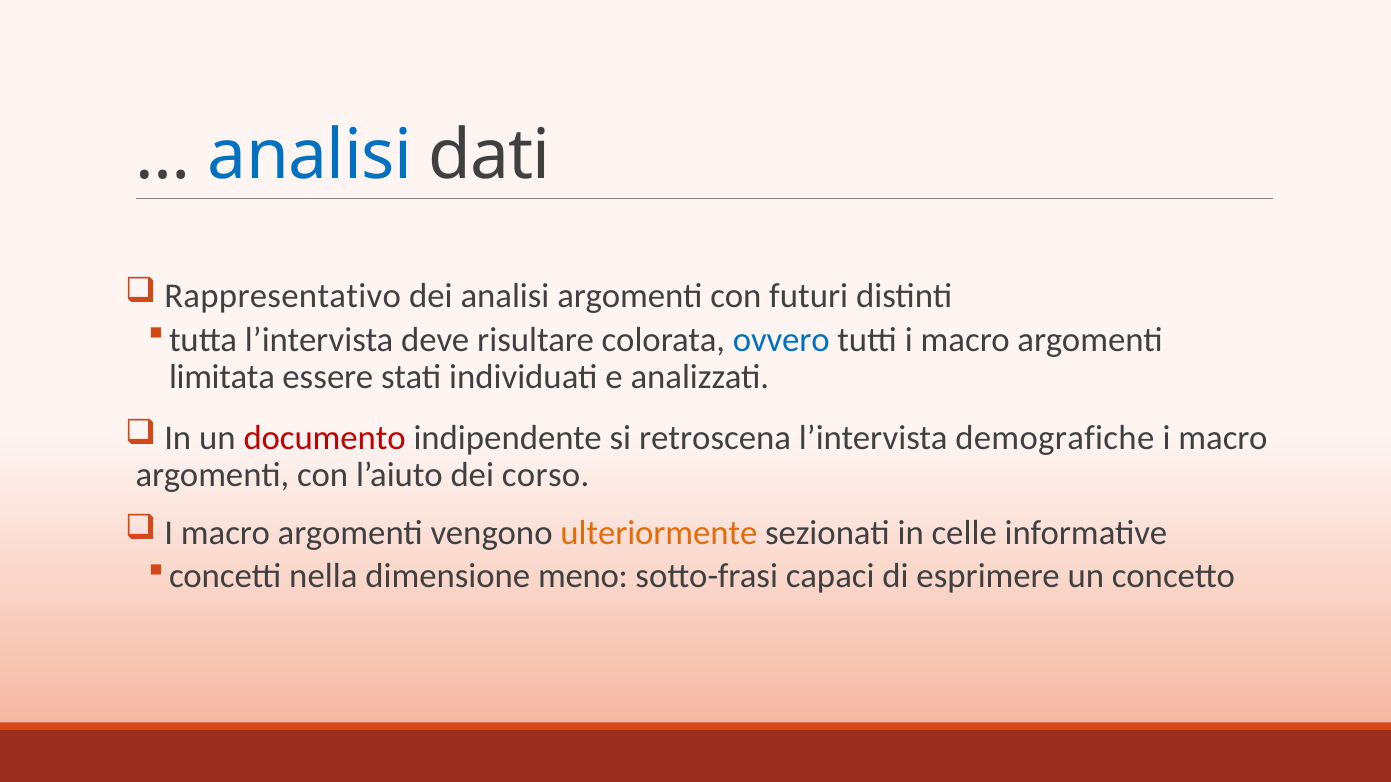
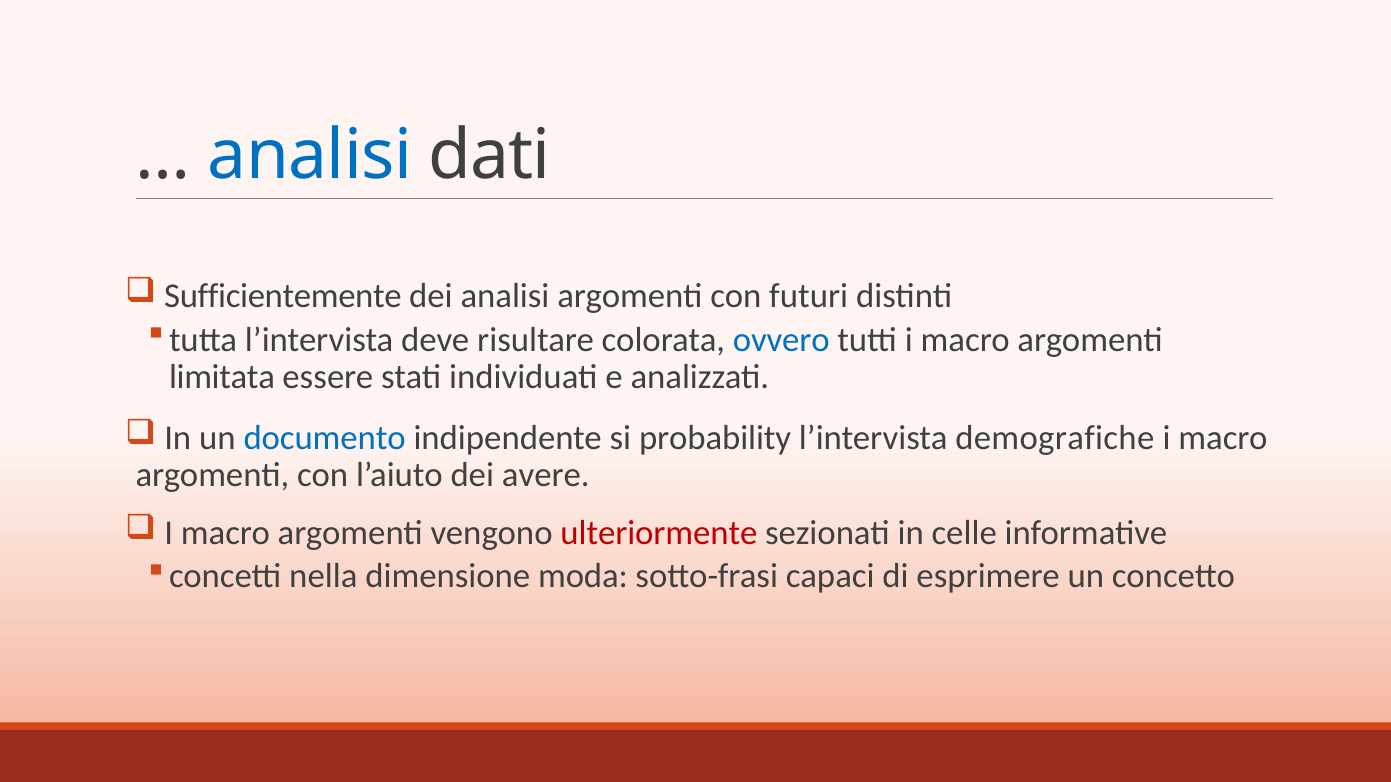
Rappresentativo: Rappresentativo -> Sufficientemente (283, 296)
documento colour: red -> blue (325, 438)
retroscena: retroscena -> probability (715, 438)
corso: corso -> avere (546, 476)
ulteriormente colour: orange -> red (659, 533)
meno: meno -> moda (583, 577)
